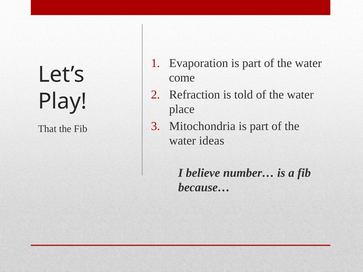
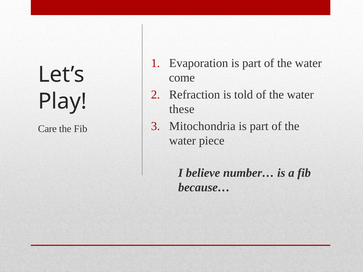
place: place -> these (182, 109)
That: That -> Care (47, 129)
ideas: ideas -> piece (212, 141)
